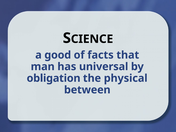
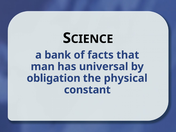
good: good -> bank (58, 55)
between: between -> constant (87, 90)
